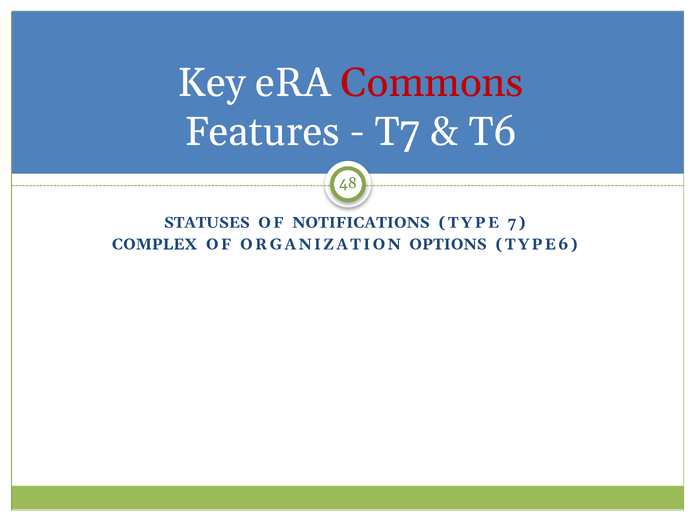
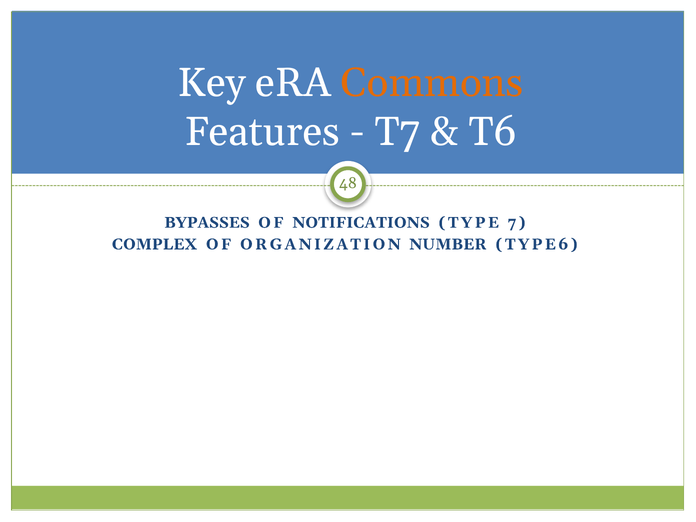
Commons colour: red -> orange (432, 83)
STATUSES: STATUSES -> BYPASSES (207, 223)
OPTIONS: OPTIONS -> NUMBER (448, 244)
